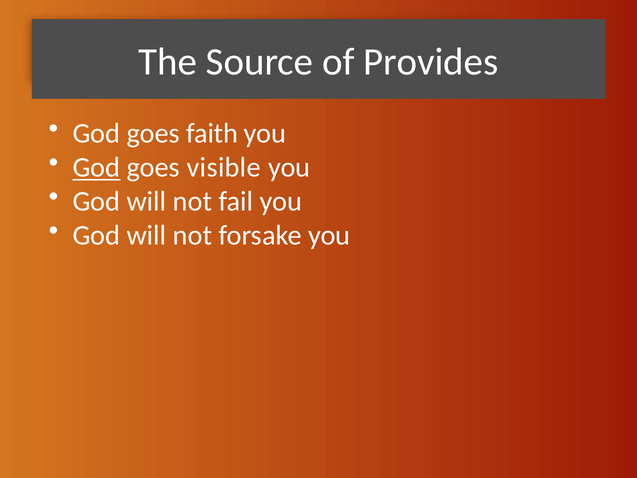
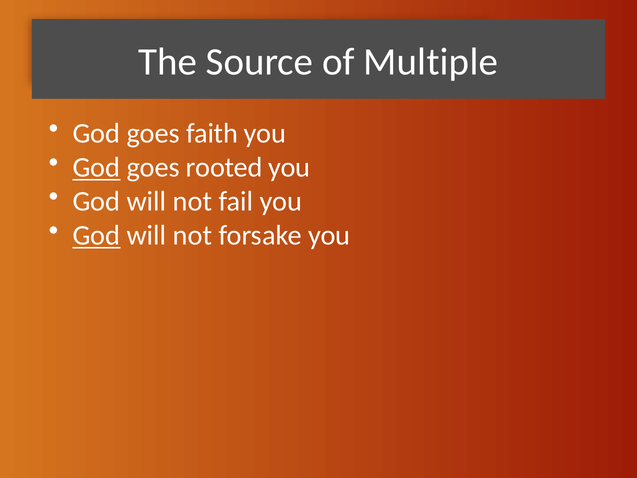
Provides: Provides -> Multiple (431, 62)
visible: visible -> rooted (224, 168)
God underline: none -> present (96, 236)
